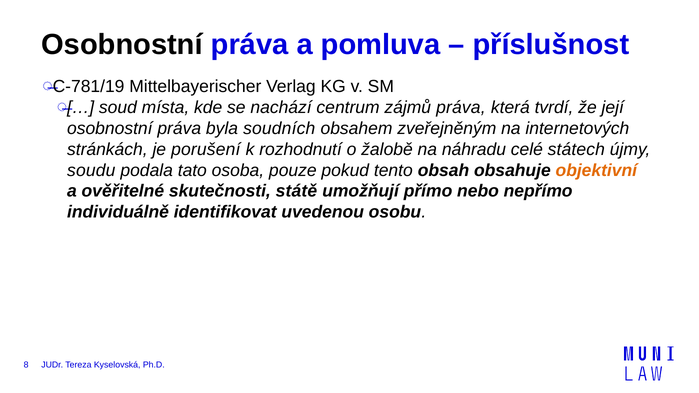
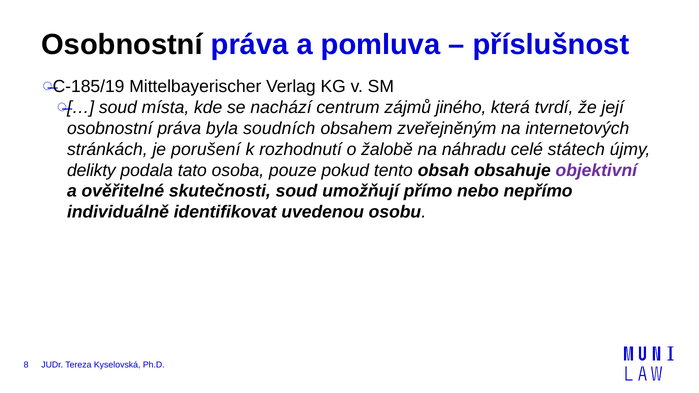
C-781/19: C-781/19 -> C-185/19 (89, 86)
zájmů práva: práva -> jiného (461, 107)
soudu: soudu -> delikty (91, 170)
objektivní colour: orange -> purple (596, 170)
skutečnosti státě: státě -> soud (297, 191)
